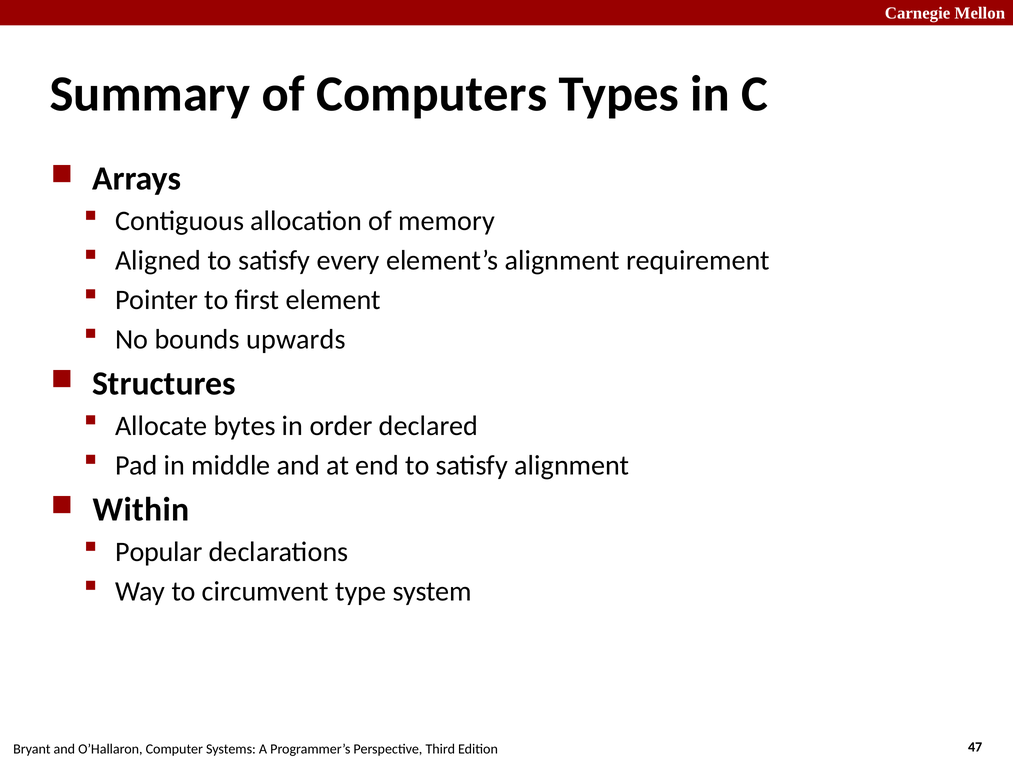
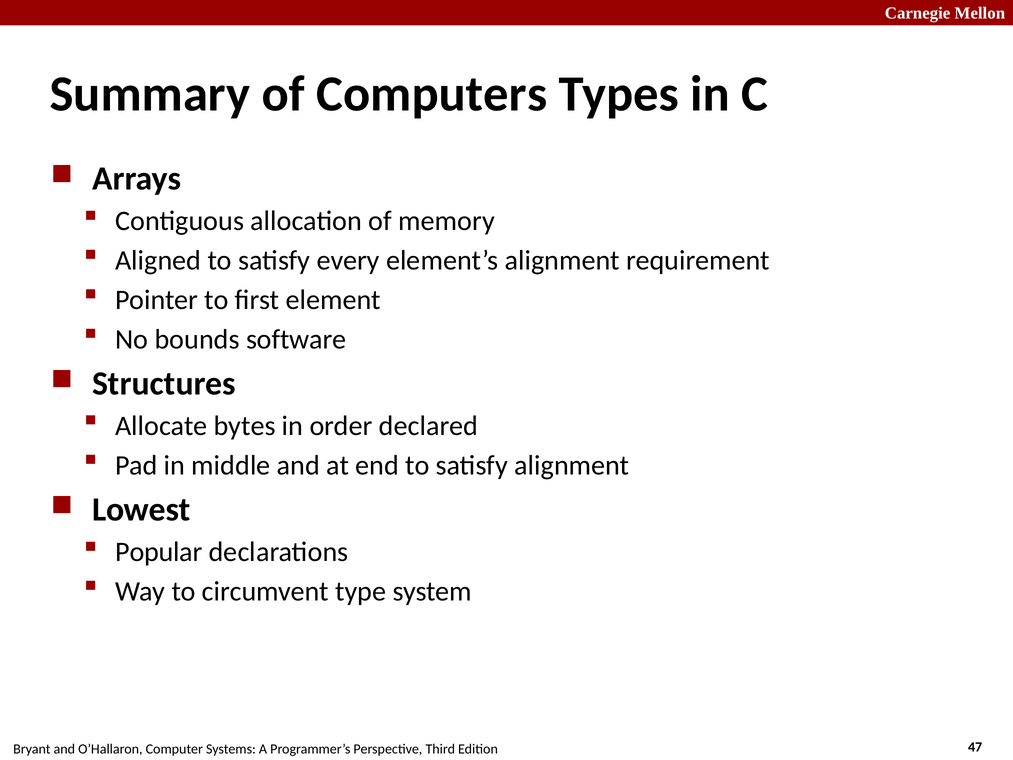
upwards: upwards -> software (296, 339)
Within: Within -> Lowest (141, 510)
